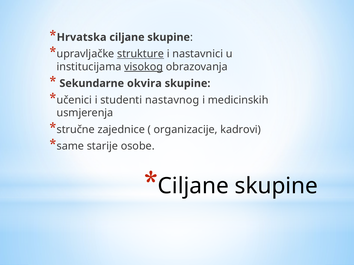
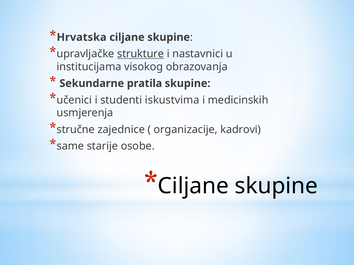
visokog underline: present -> none (144, 67)
okvira: okvira -> pratila (144, 84)
nastavnog: nastavnog -> iskustvima (172, 100)
